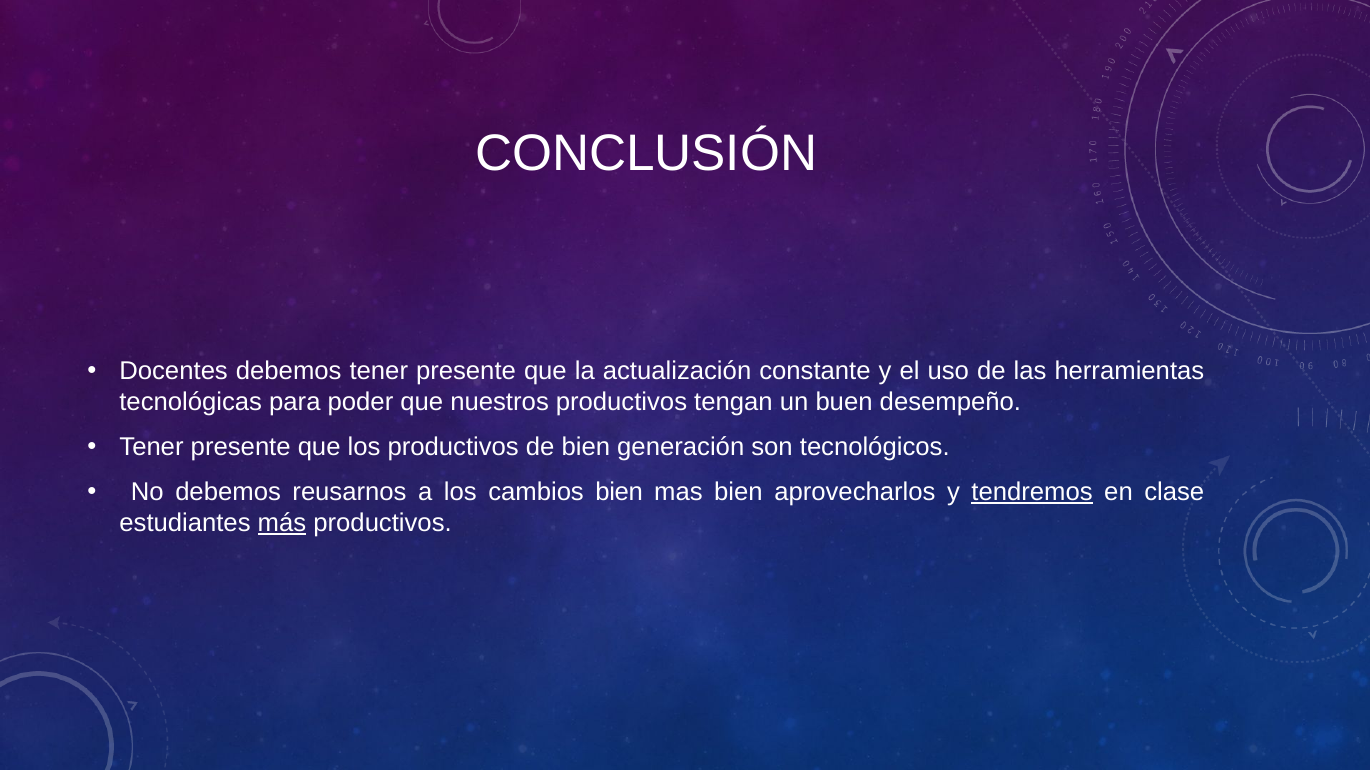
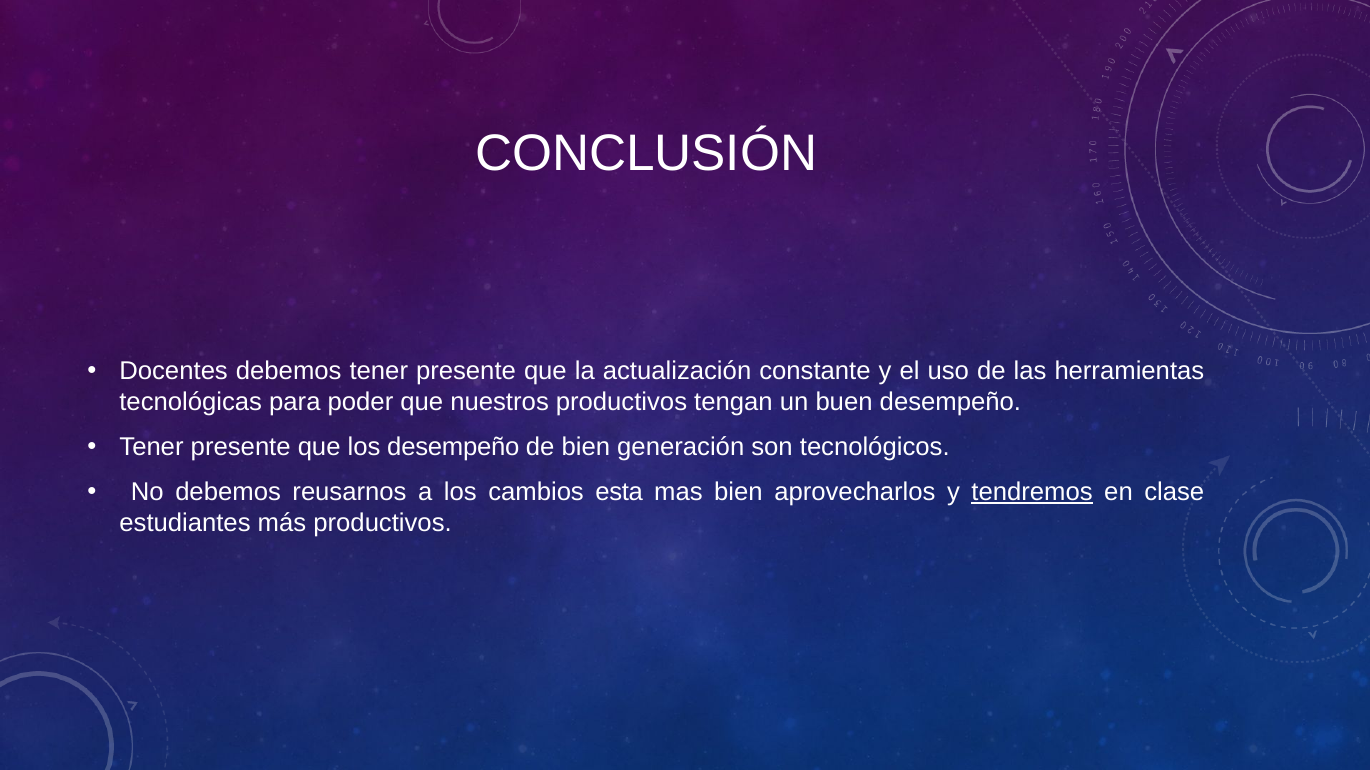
los productivos: productivos -> desempeño (453, 447)
cambios bien: bien -> esta (619, 493)
más underline: present -> none (282, 523)
